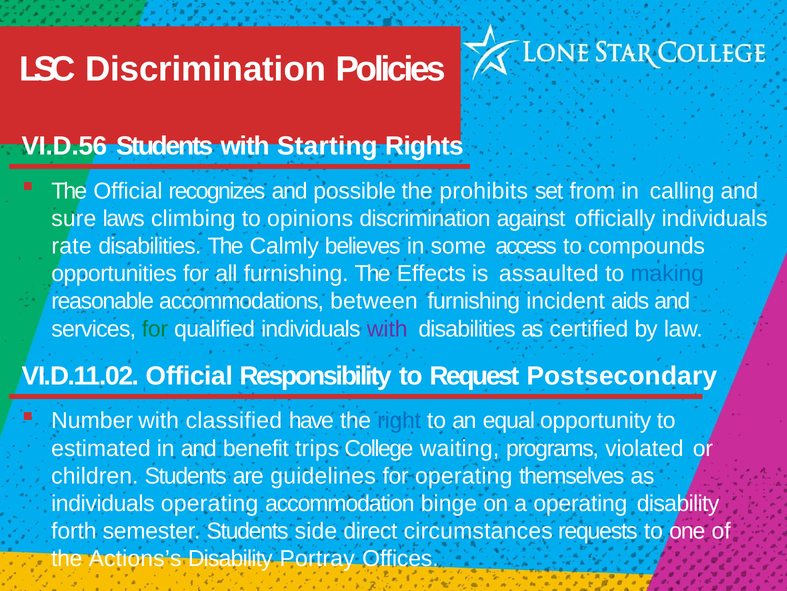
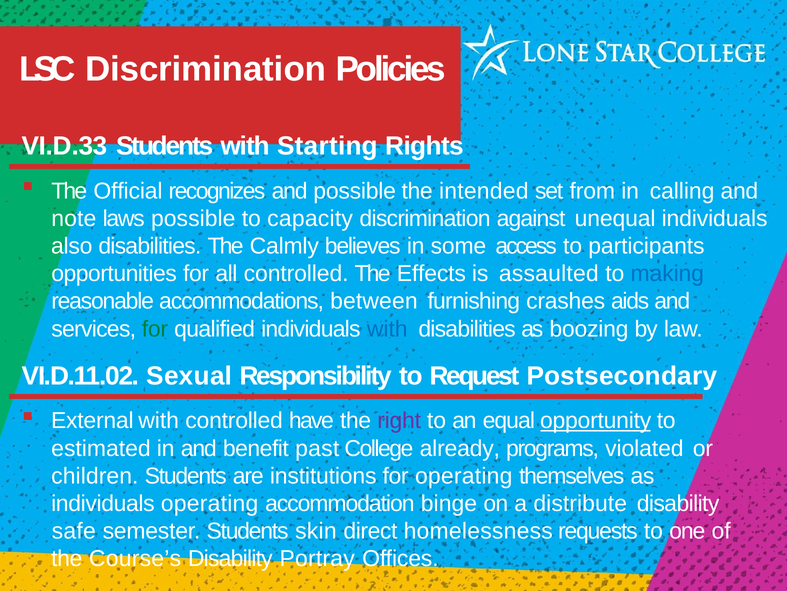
VI.D.56: VI.D.56 -> VI.D.33 (65, 146)
prohibits: prohibits -> intended (484, 191)
sure: sure -> note (74, 218)
laws climbing: climbing -> possible (193, 218)
opinions: opinions -> capacity (310, 218)
officially: officially -> unequal (615, 218)
rate: rate -> also (72, 246)
compounds: compounds -> participants (646, 246)
all furnishing: furnishing -> controlled (296, 273)
incident: incident -> crashes (566, 301)
with colour: purple -> blue (387, 329)
certified: certified -> boozing (589, 329)
VI.D.11.02 Official: Official -> Sexual (189, 376)
Number: Number -> External (92, 420)
with classified: classified -> controlled (234, 420)
right colour: blue -> purple (399, 420)
opportunity underline: none -> present (596, 420)
trips: trips -> past (317, 448)
waiting: waiting -> already (460, 448)
guidelines: guidelines -> institutions (323, 475)
a operating: operating -> distribute (580, 503)
forth: forth -> safe (74, 531)
side: side -> skin (316, 531)
circumstances: circumstances -> homelessness (478, 531)
Actions’s: Actions’s -> Course’s (135, 558)
